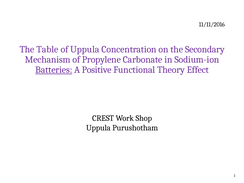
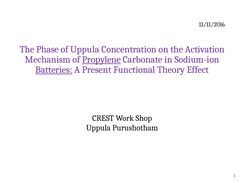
Table: Table -> Phase (48, 49)
Secondary: Secondary -> Activation (205, 49)
Propylene underline: none -> present (101, 60)
Positive: Positive -> Present (97, 70)
